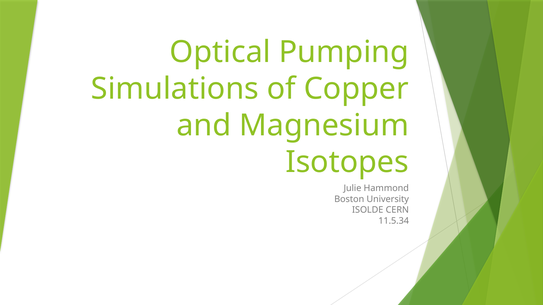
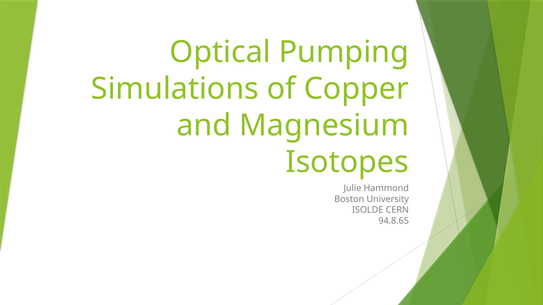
11.5.34: 11.5.34 -> 94.8.65 (394, 221)
